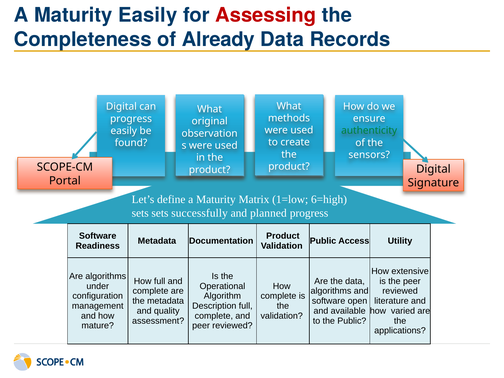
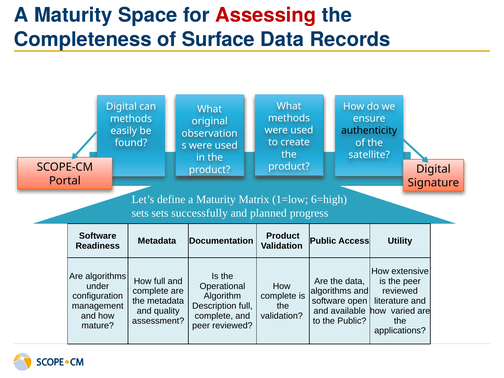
Maturity Easily: Easily -> Space (148, 15)
Already: Already -> Surface (218, 39)
progress: progress -> methods (131, 119)
authenticity colour: green -> black (369, 131)
sensors: sensors -> satellite (369, 155)
